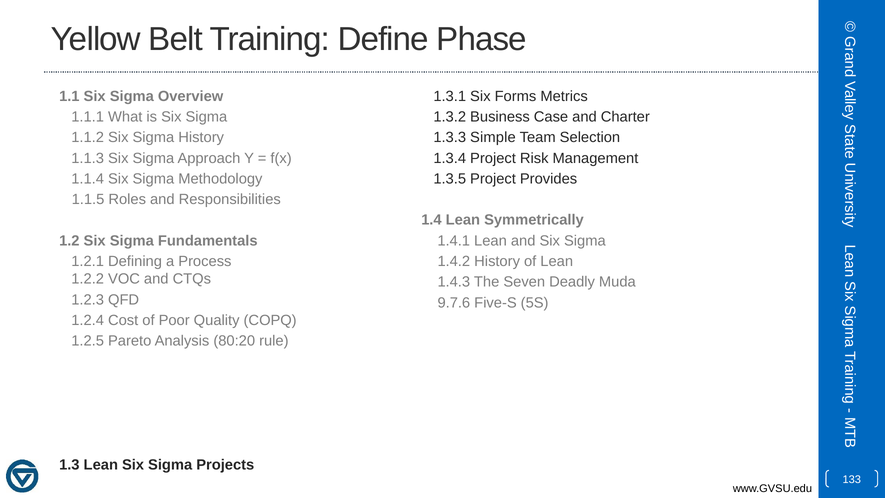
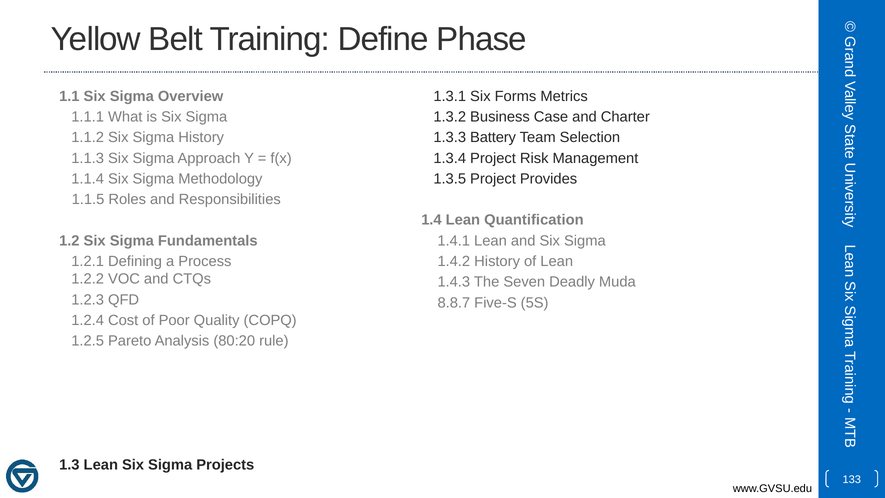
Simple: Simple -> Battery (493, 137)
Symmetrically: Symmetrically -> Quantification (534, 220)
9.7.6: 9.7.6 -> 8.8.7 (454, 303)
